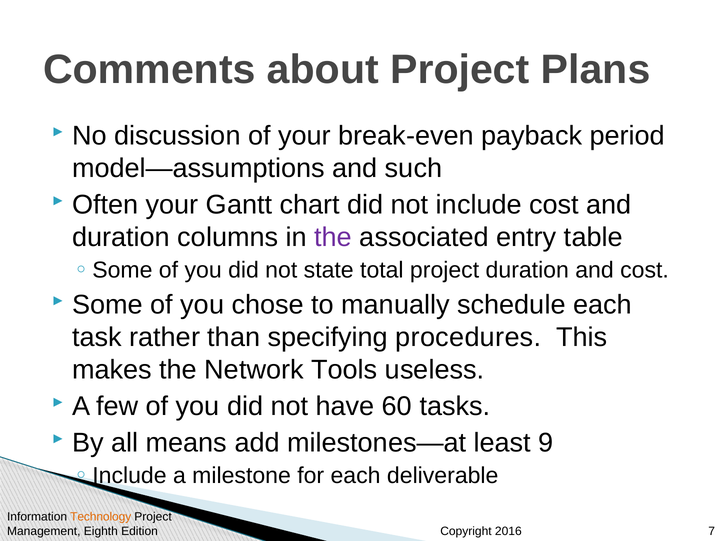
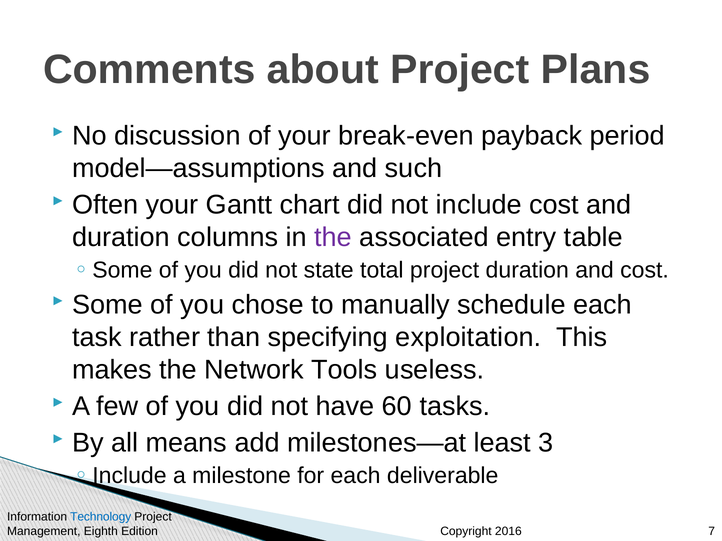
procedures: procedures -> exploitation (468, 338)
9: 9 -> 3 (546, 443)
Technology colour: orange -> blue (101, 517)
